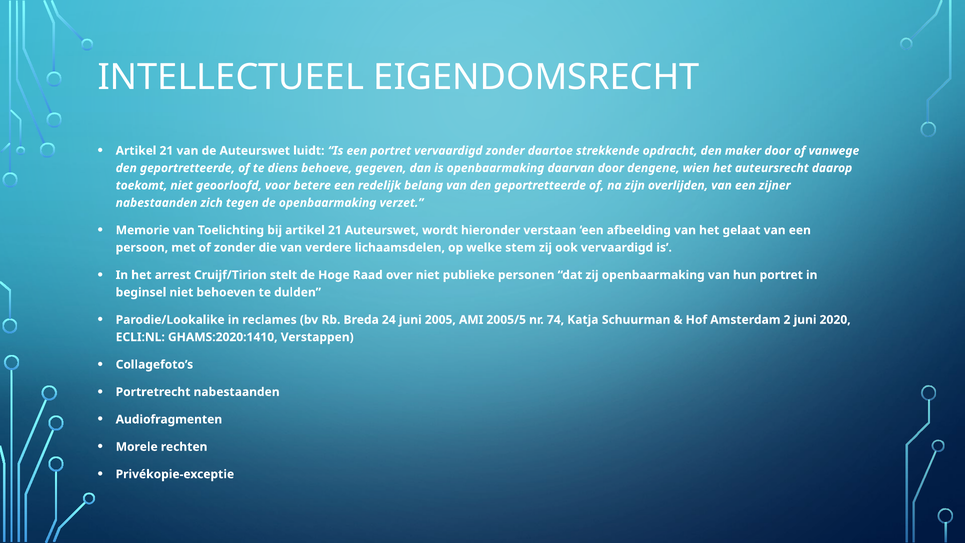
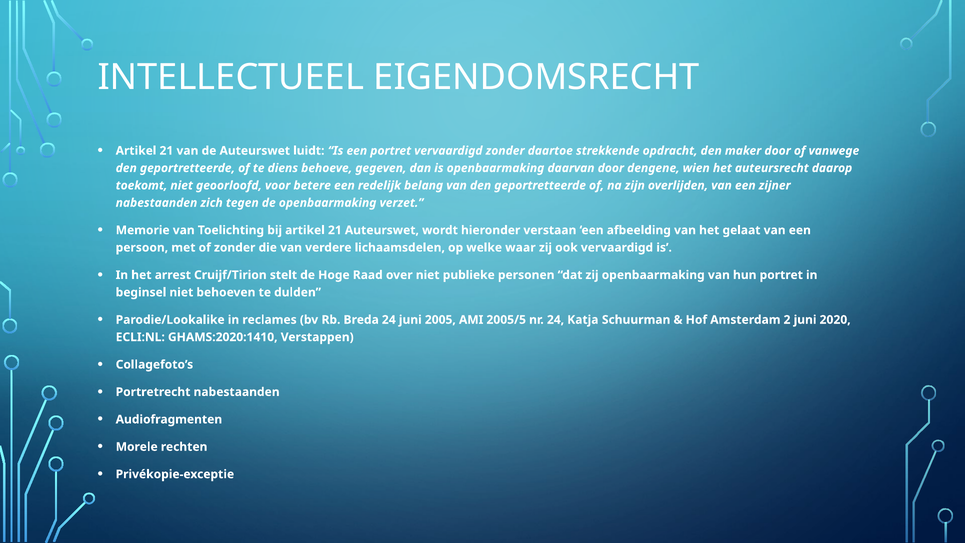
stem: stem -> waar (520, 248)
nr 74: 74 -> 24 (556, 320)
